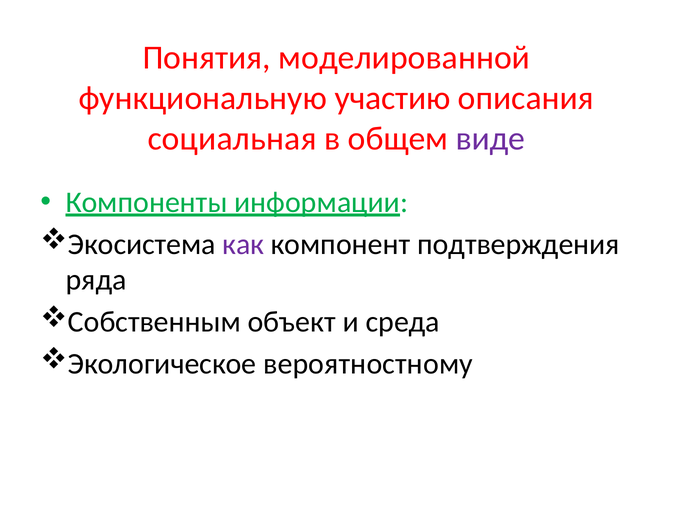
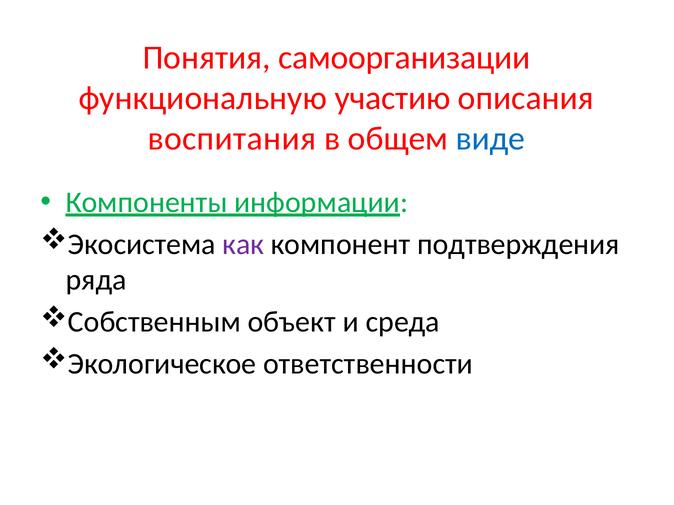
моделированной: моделированной -> самоорганизации (404, 58)
социальная: социальная -> воспитания (232, 139)
виде colour: purple -> blue (490, 139)
вероятностному: вероятностному -> ответственности (368, 364)
